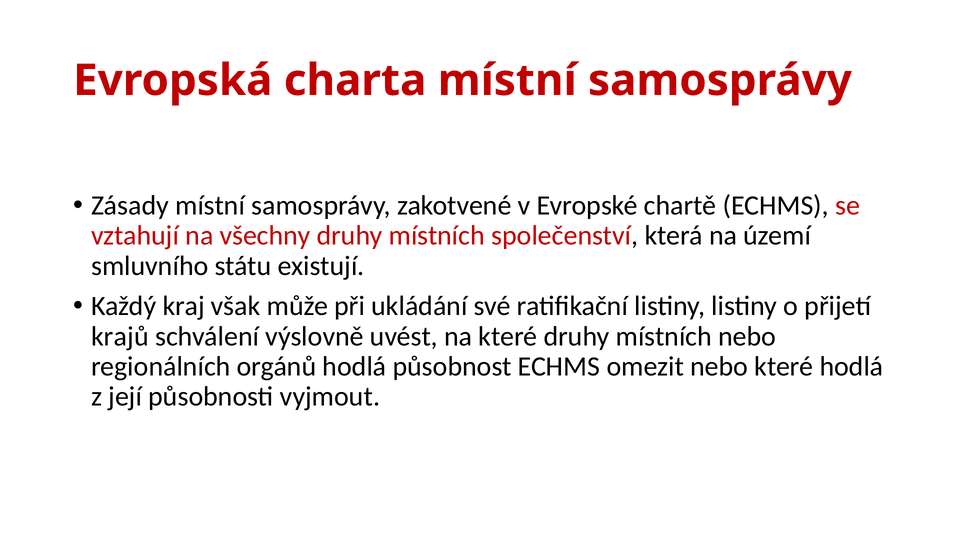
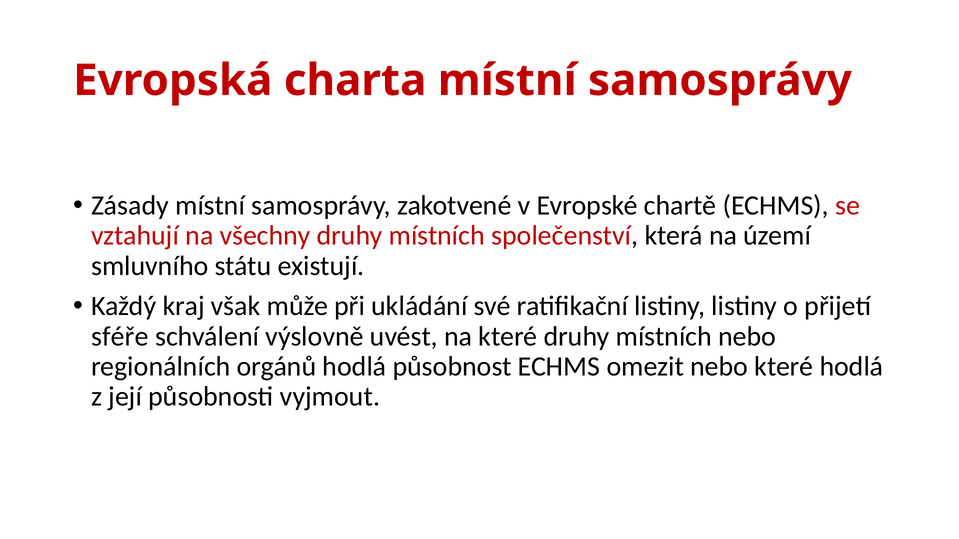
krajů: krajů -> sféře (120, 337)
